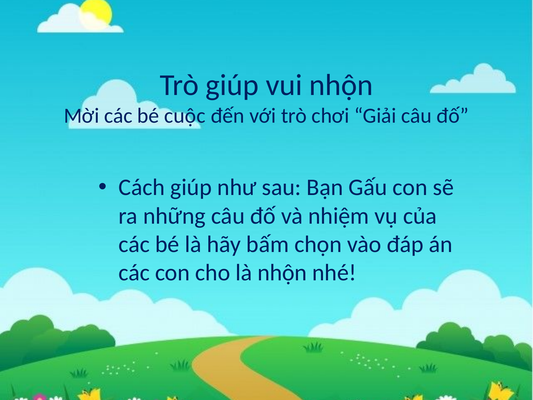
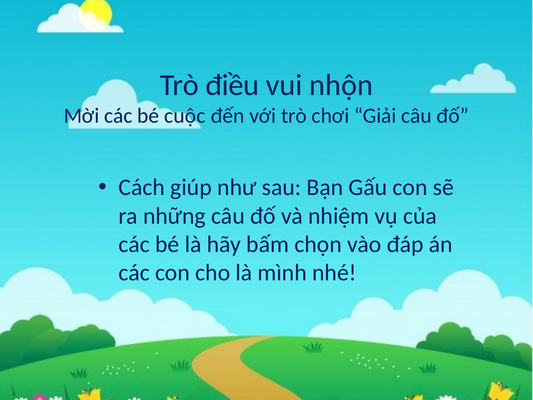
Trò giúp: giúp -> điều (232, 85)
là nhộn: nhộn -> mình (282, 273)
